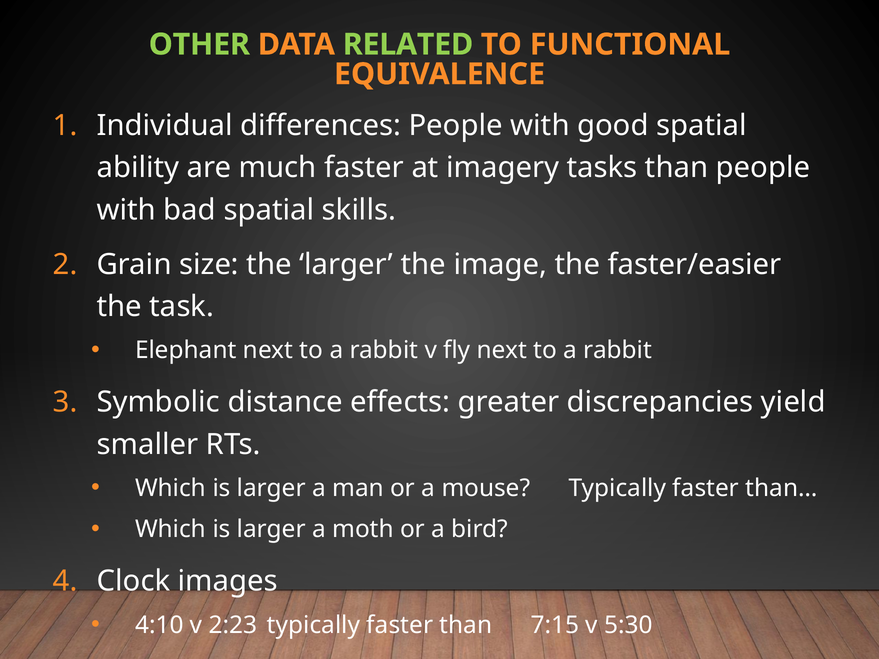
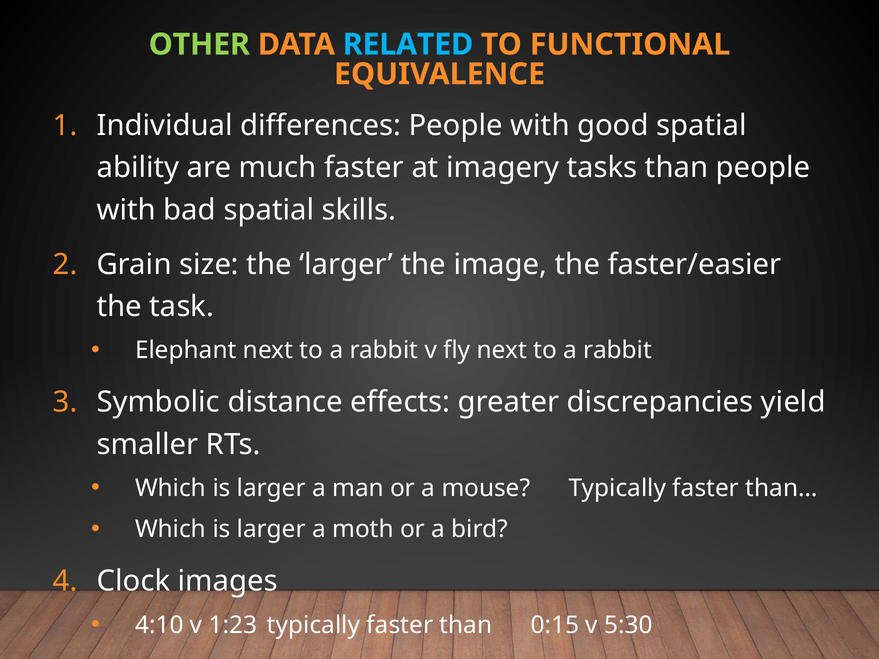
RELATED colour: light green -> light blue (408, 45)
2:23: 2:23 -> 1:23 (233, 625)
7:15: 7:15 -> 0:15 (555, 625)
